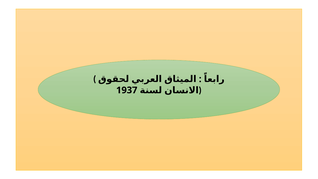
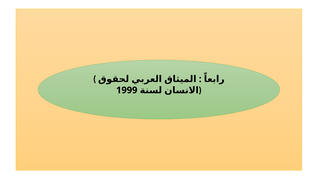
1937: 1937 -> 1999 (127, 90)
